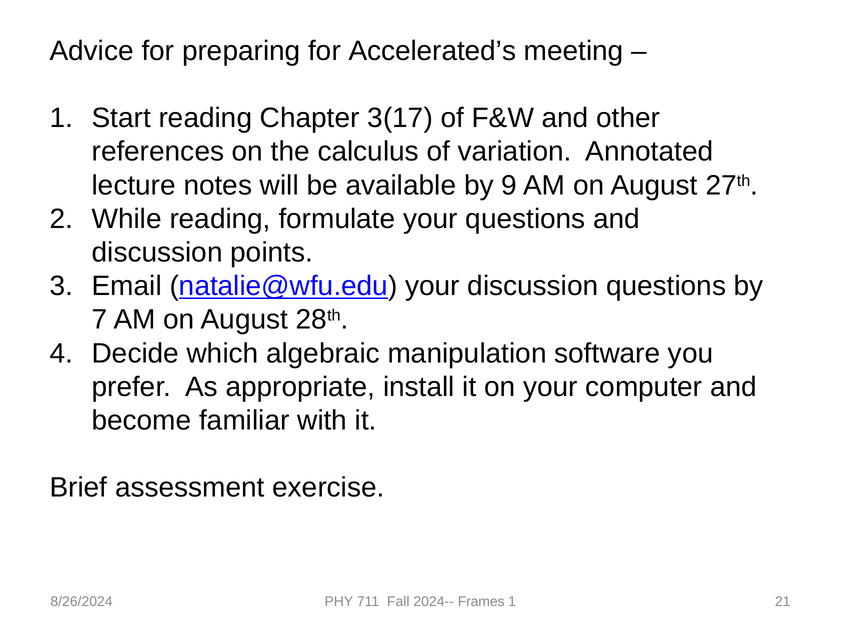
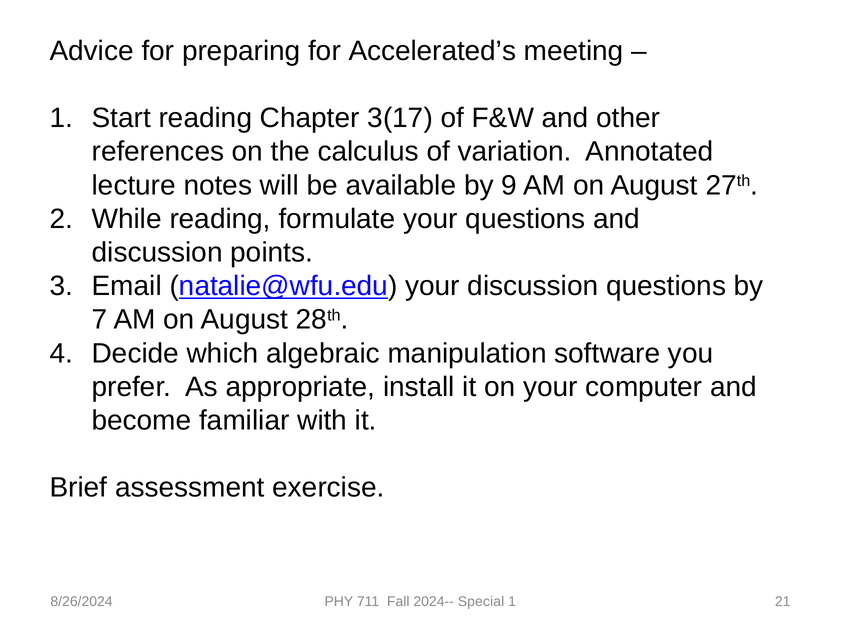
Frames: Frames -> Special (481, 602)
